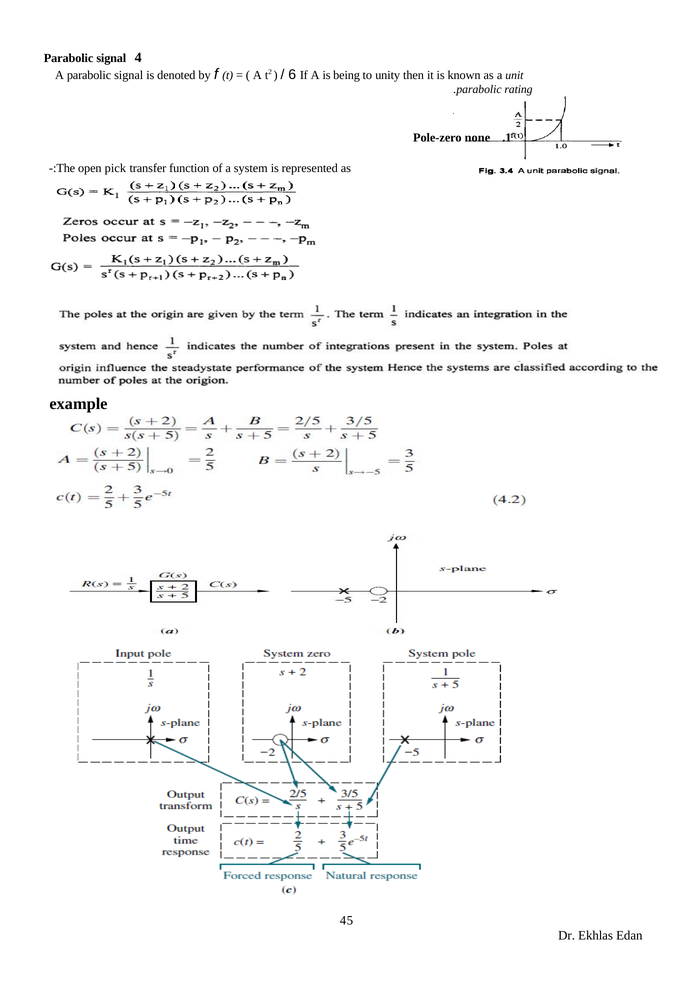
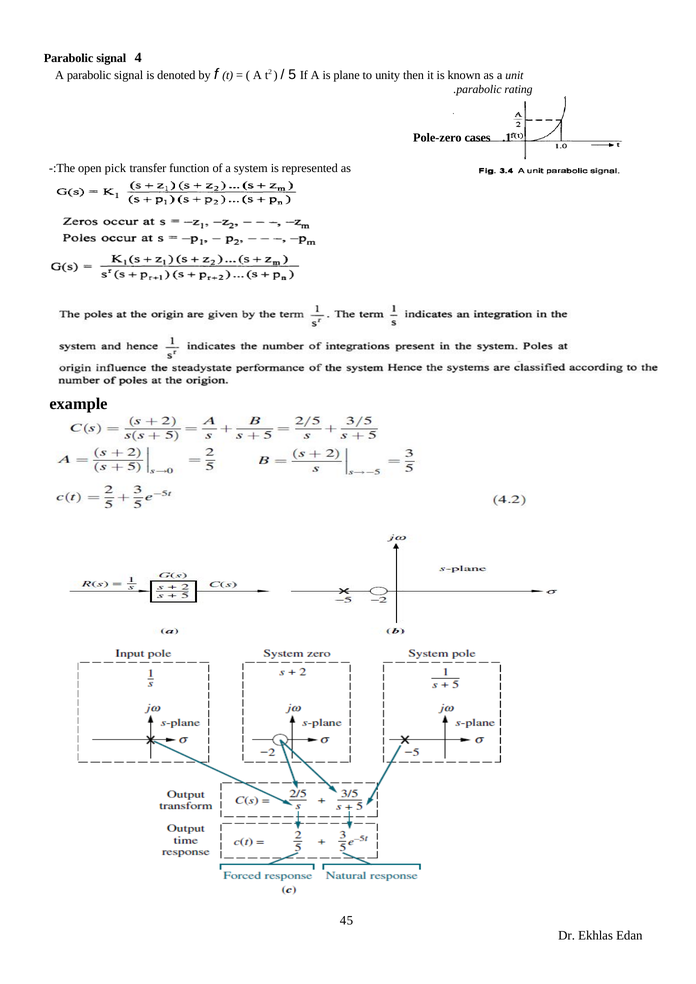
6: 6 -> 5 (292, 75)
being: being -> plane (347, 75)
none: none -> cases (478, 138)
